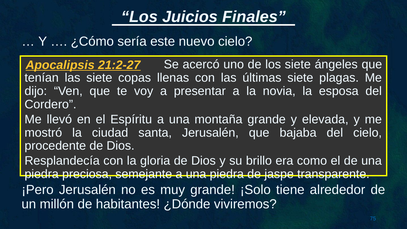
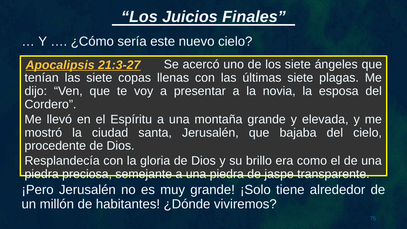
21:2-27: 21:2-27 -> 21:3-27 (119, 65)
